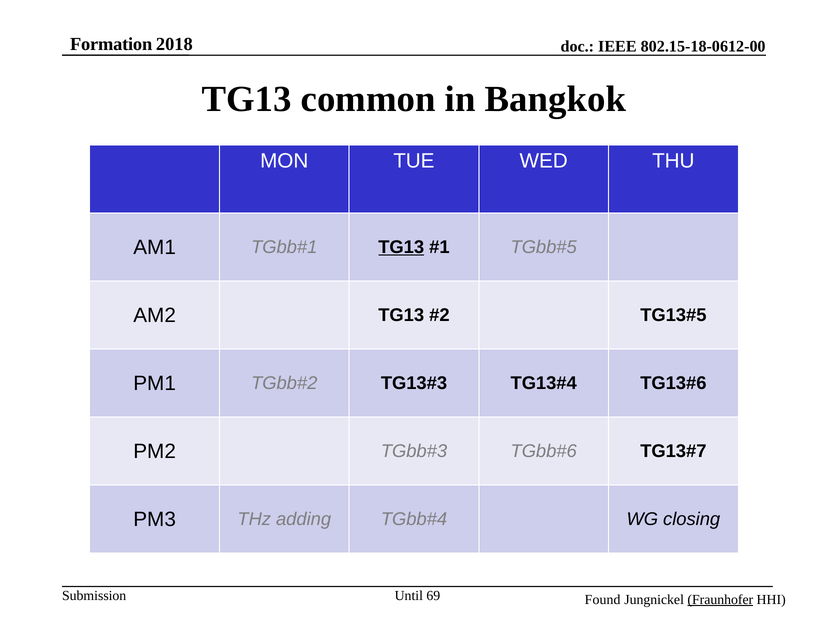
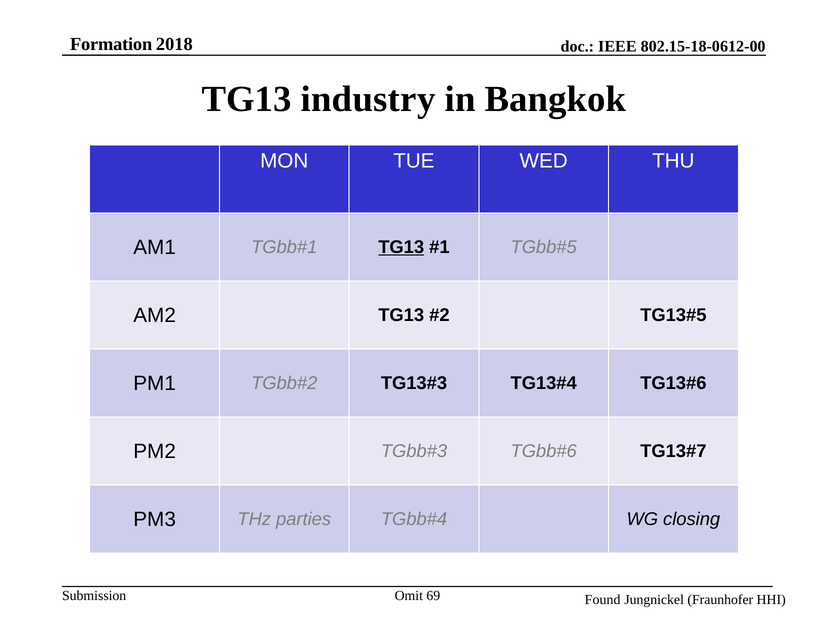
common: common -> industry (368, 99)
adding: adding -> parties (304, 519)
Until: Until -> Omit (409, 596)
Fraunhofer underline: present -> none (720, 600)
